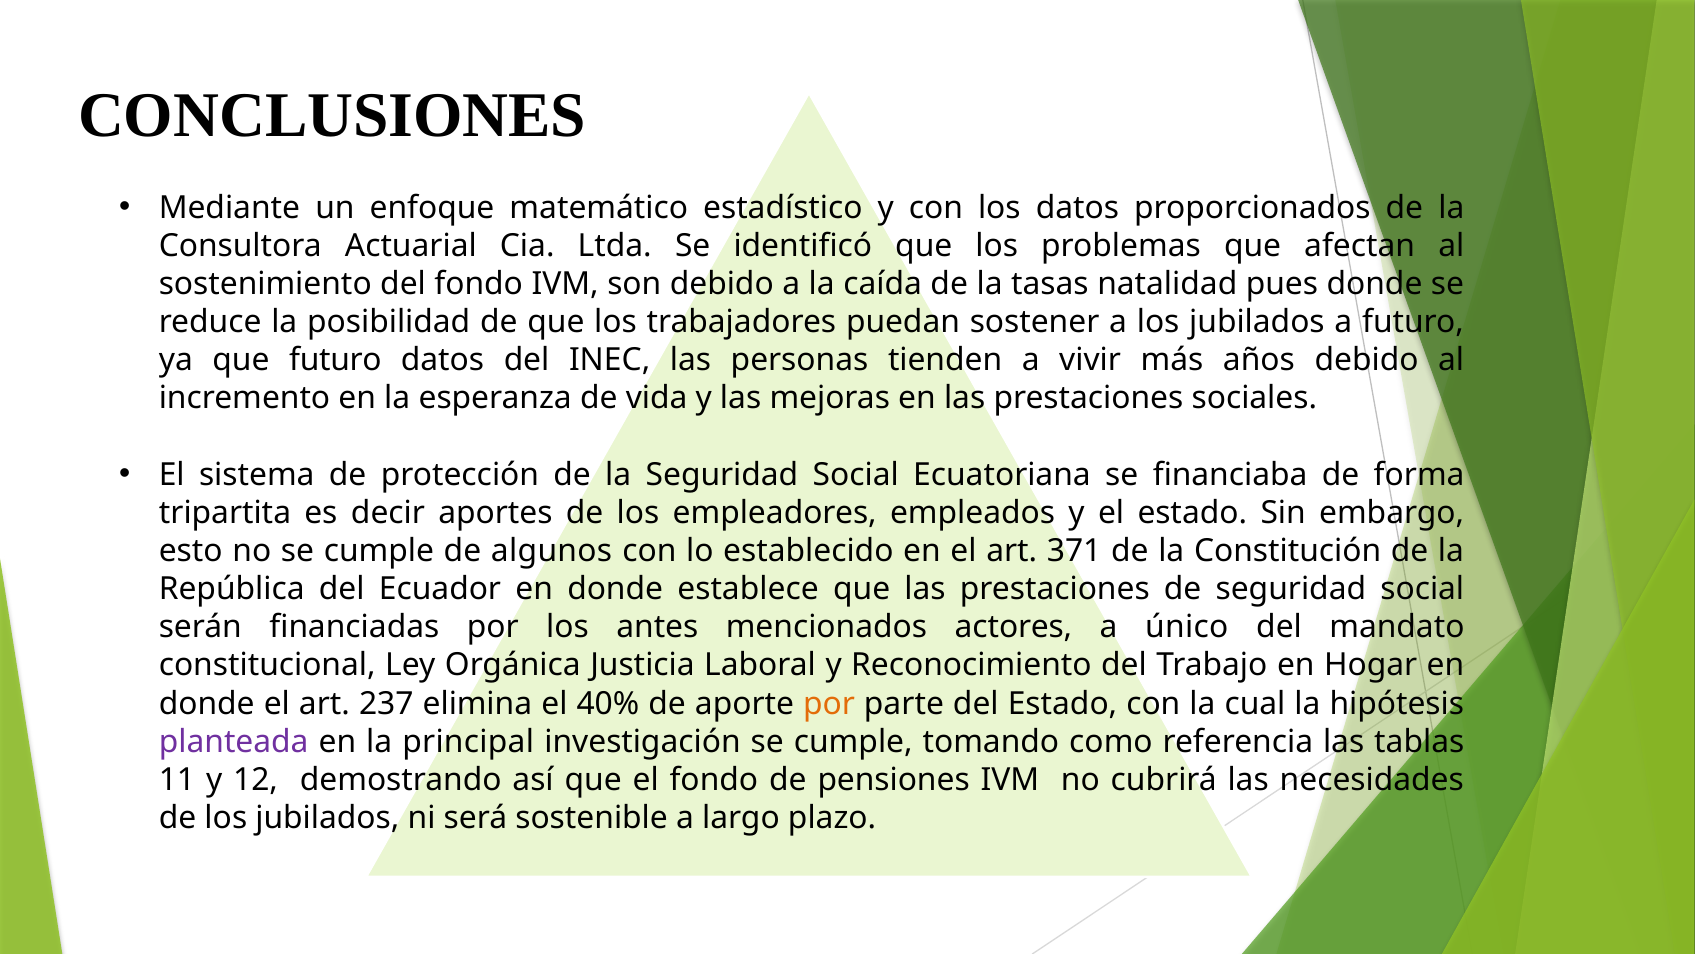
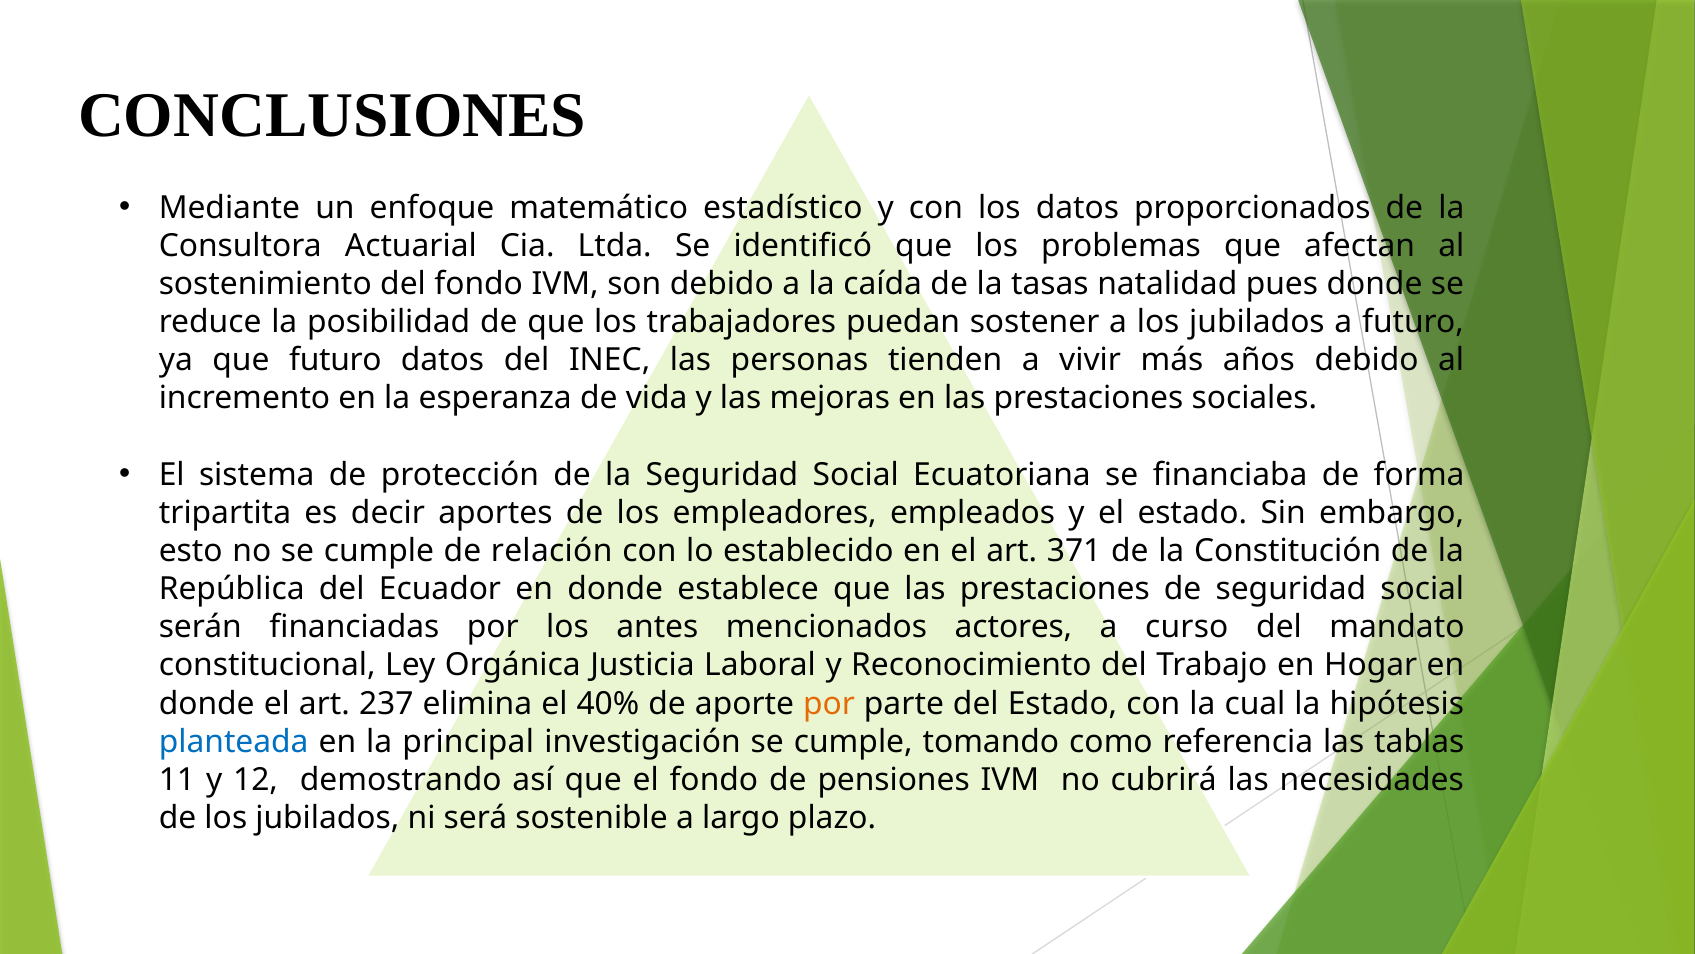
algunos: algunos -> relación (552, 551)
único: único -> curso (1187, 627)
planteada colour: purple -> blue (234, 741)
